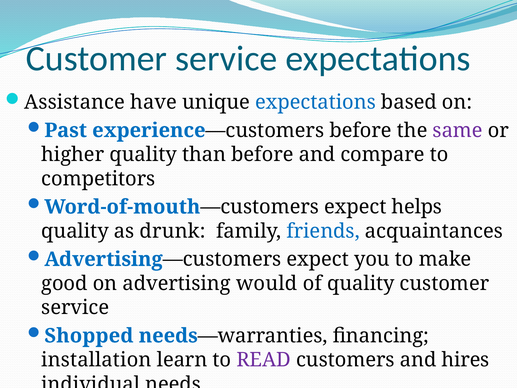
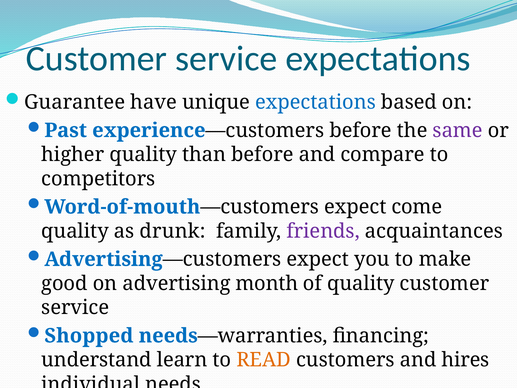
Assistance: Assistance -> Guarantee (75, 102)
helps: helps -> come (417, 207)
friends colour: blue -> purple (323, 231)
would: would -> month (267, 283)
installation: installation -> understand (96, 360)
READ colour: purple -> orange (264, 360)
